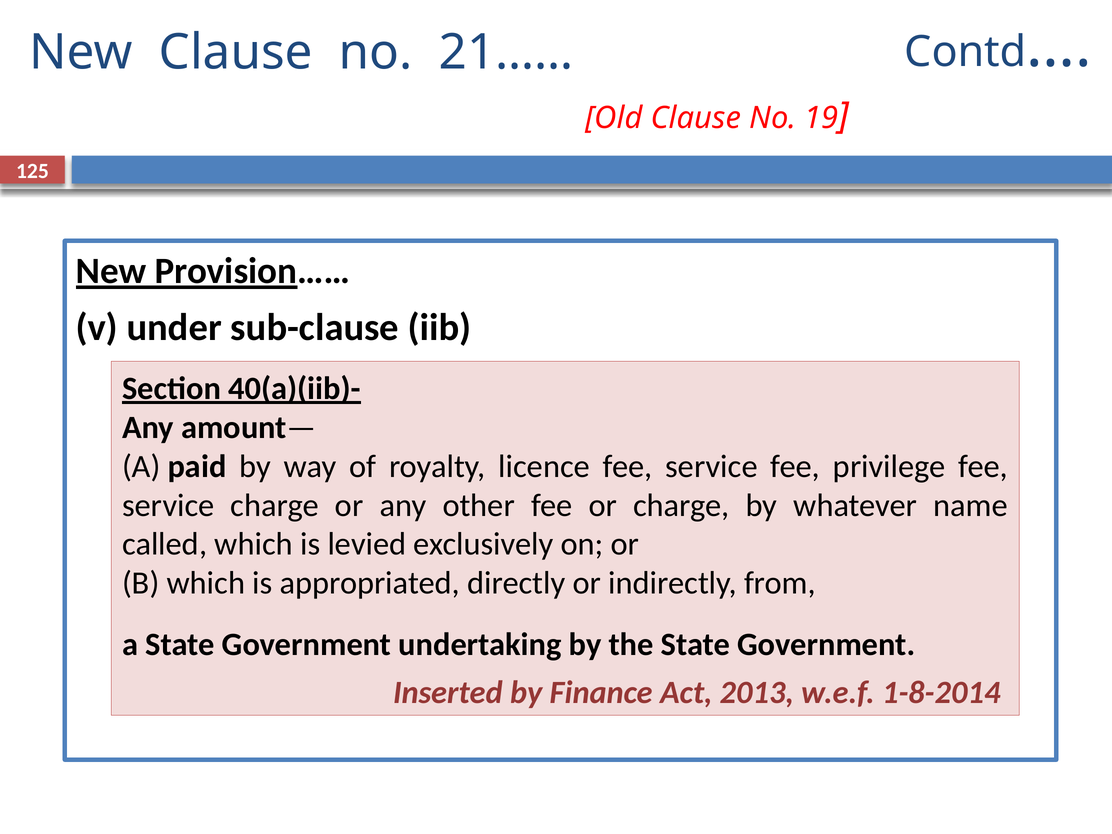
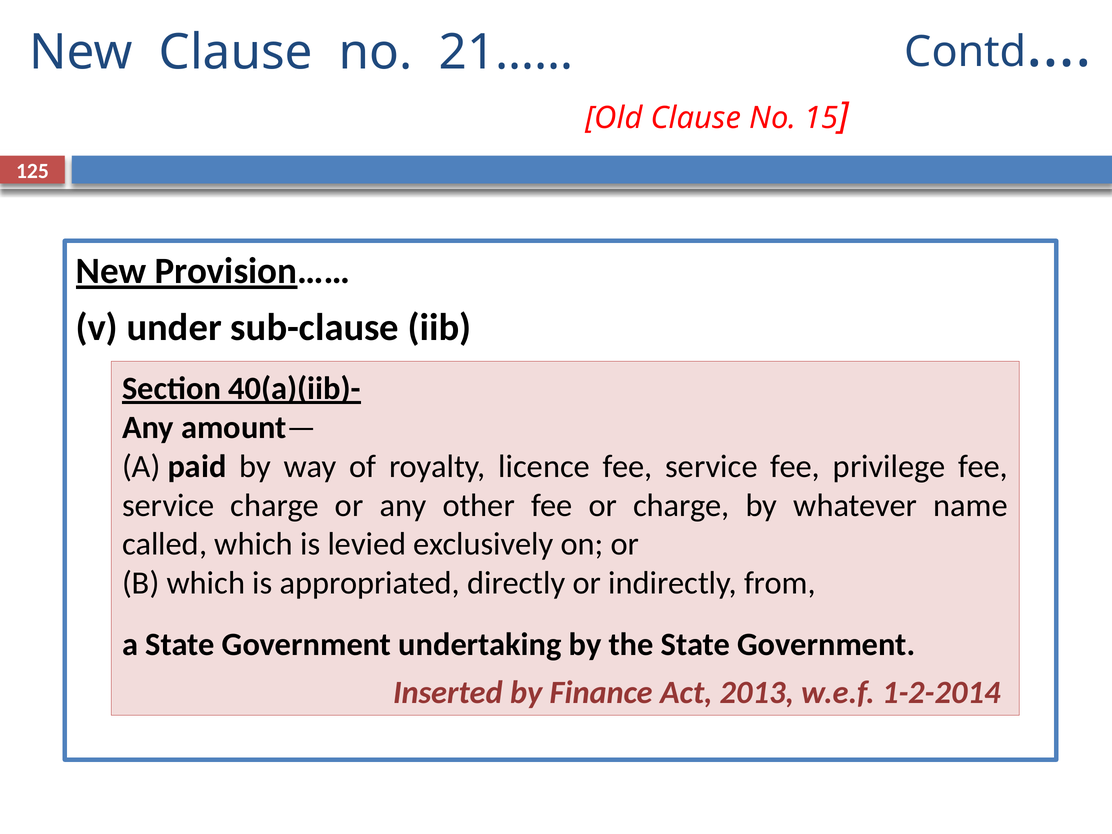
19: 19 -> 15 (821, 118)
1-8-2014: 1-8-2014 -> 1-2-2014 (941, 693)
